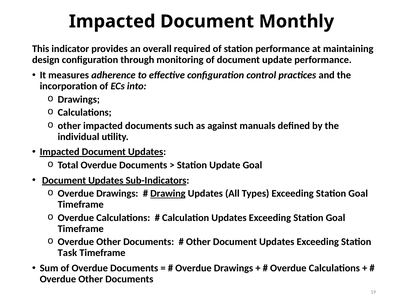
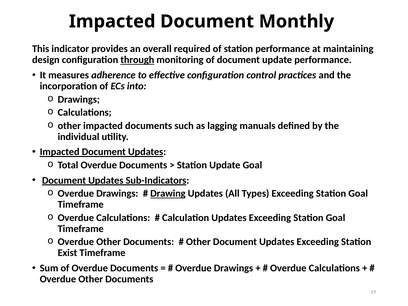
through underline: none -> present (137, 60)
against: against -> lagging (222, 126)
Task: Task -> Exist (67, 253)
